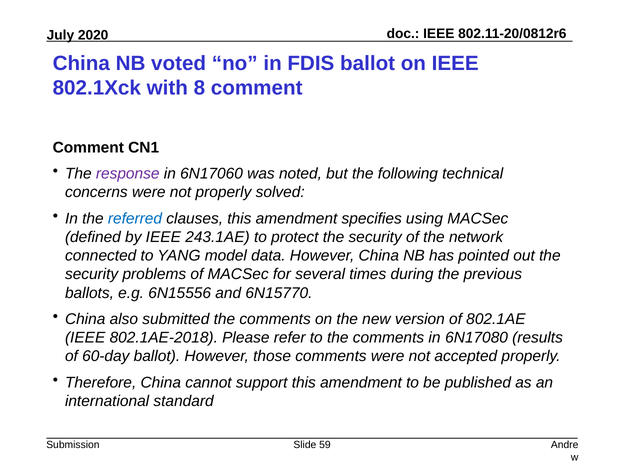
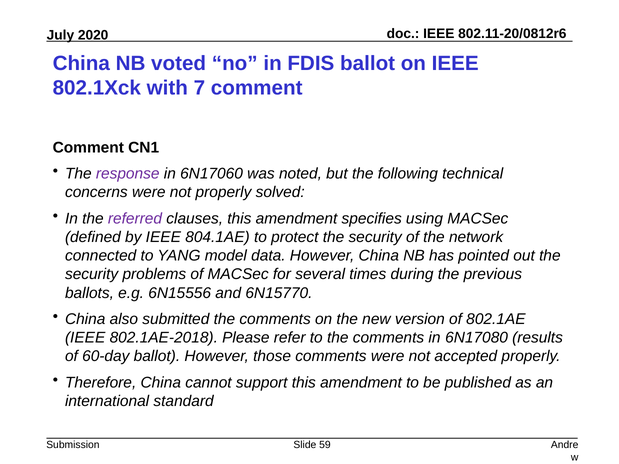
8: 8 -> 7 (199, 88)
referred colour: blue -> purple (135, 219)
243.1AE: 243.1AE -> 804.1AE (218, 237)
